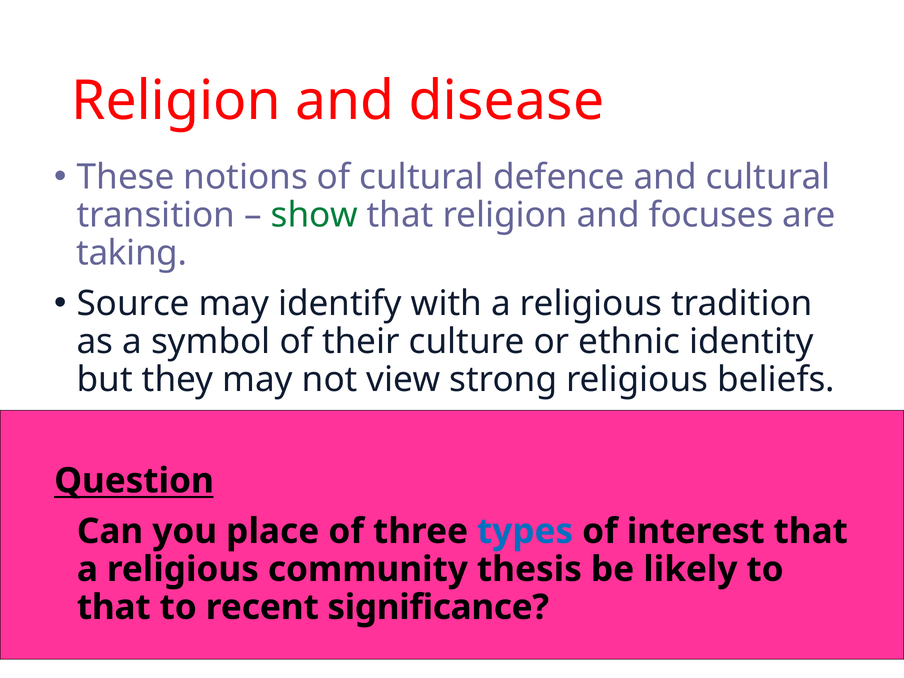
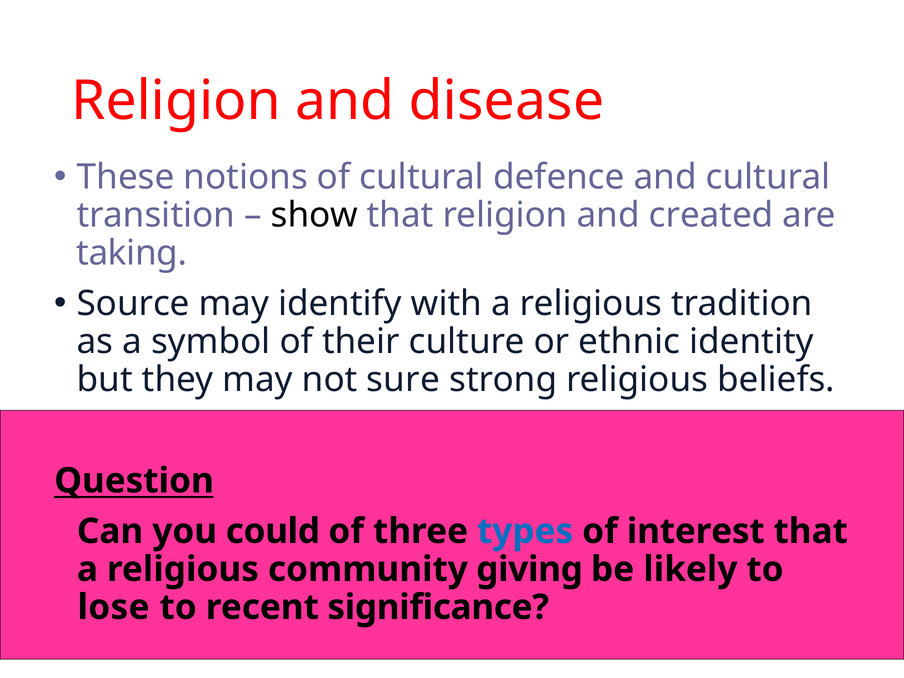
show colour: green -> black (314, 215)
focuses: focuses -> created (711, 215)
view: view -> sure (403, 380)
place: place -> could (273, 531)
thesis: thesis -> giving (530, 569)
that: that -> lose (113, 607)
